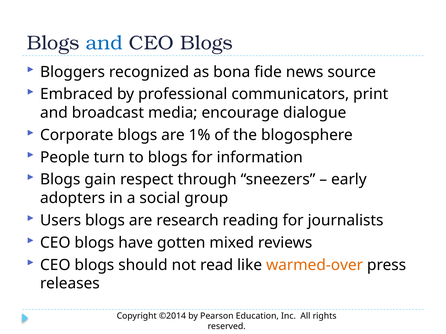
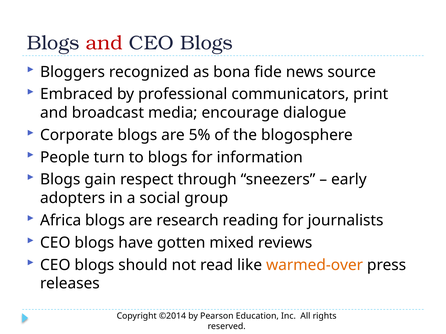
and colour: blue -> red (104, 43)
1%: 1% -> 5% (200, 135)
Users: Users -> Africa (61, 221)
